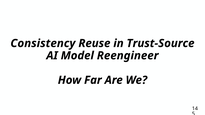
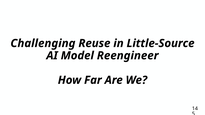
Consistency: Consistency -> Challenging (43, 43)
Trust-Source: Trust-Source -> Little-Source (161, 43)
